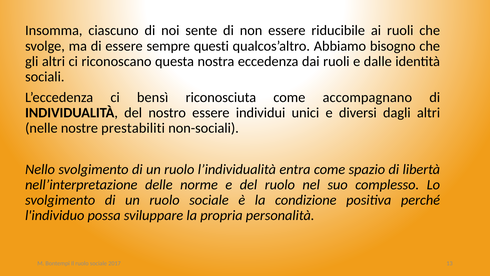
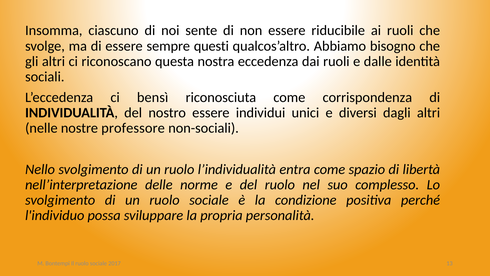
accompagnano: accompagnano -> corrispondenza (367, 97)
prestabiliti: prestabiliti -> professore (133, 128)
